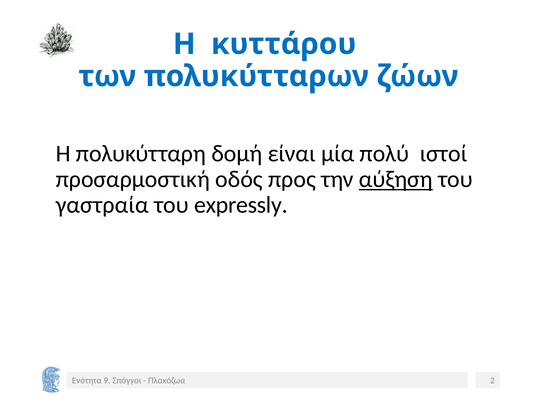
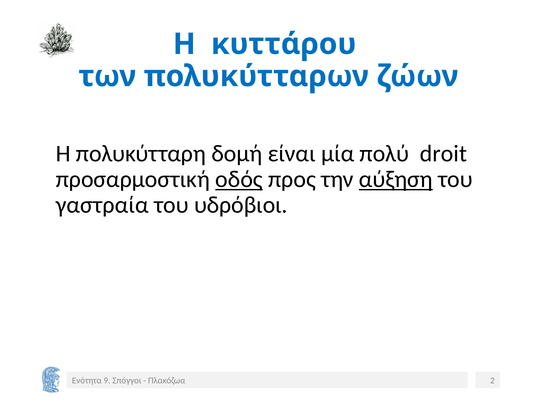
ιστοί: ιστοί -> droit (443, 153)
οδός underline: none -> present (239, 179)
expressly: expressly -> υδρόβιοι (241, 205)
